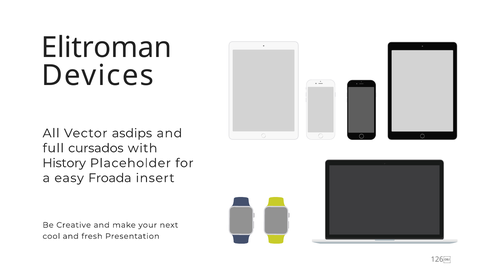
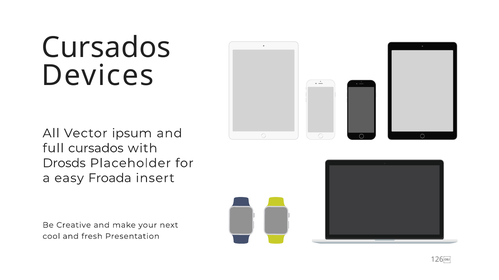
Elitroman: Elitroman -> Cursados (106, 48)
asdips: asdips -> ipsum (132, 134)
History: History -> Drosds (64, 163)
